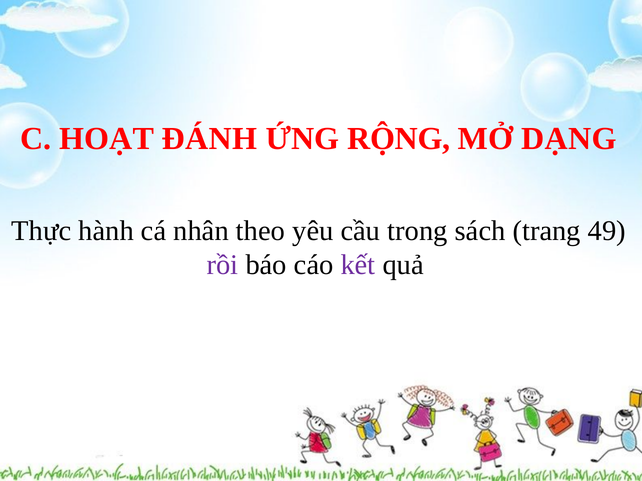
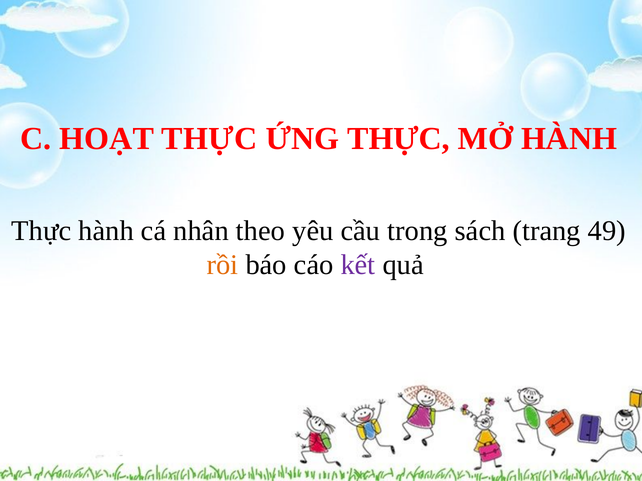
HOẠT ĐÁNH: ĐÁNH -> THỰC (209, 139)
ỨNG RỘNG: RỘNG -> THỰC (399, 139)
MỞ DẠNG: DẠNG -> HÀNH (569, 139)
rồi colour: purple -> orange (223, 265)
